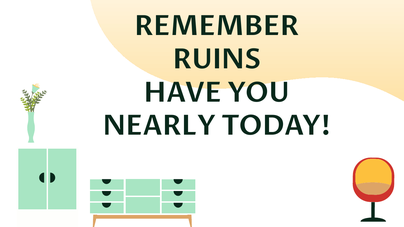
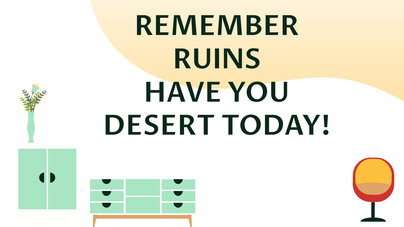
NEARLY: NEARLY -> DESERT (159, 126)
